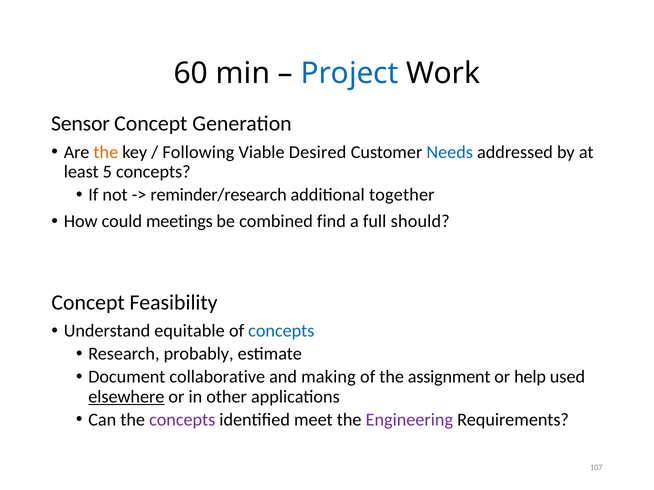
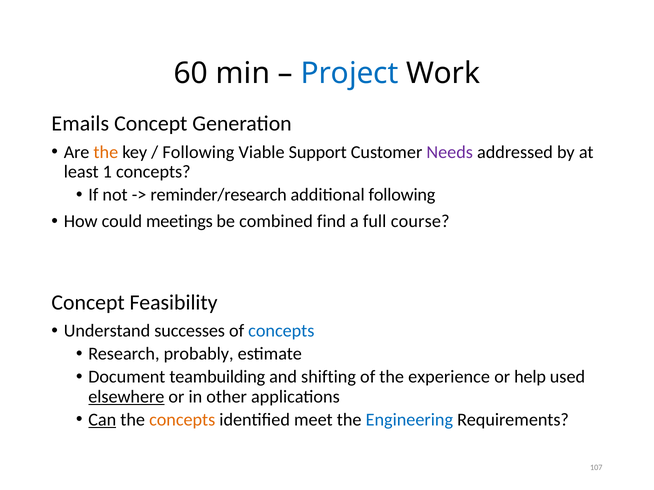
Sensor: Sensor -> Emails (80, 124)
Desired: Desired -> Support (318, 152)
Needs colour: blue -> purple (450, 152)
5: 5 -> 1 (107, 172)
additional together: together -> following (402, 195)
should: should -> course (420, 222)
equitable: equitable -> successes (190, 331)
collaborative: collaborative -> teambuilding (217, 377)
making: making -> shifting (329, 377)
assignment: assignment -> experience (449, 377)
Can underline: none -> present (102, 420)
concepts colour: purple -> orange (182, 420)
Engineering colour: purple -> blue (409, 420)
